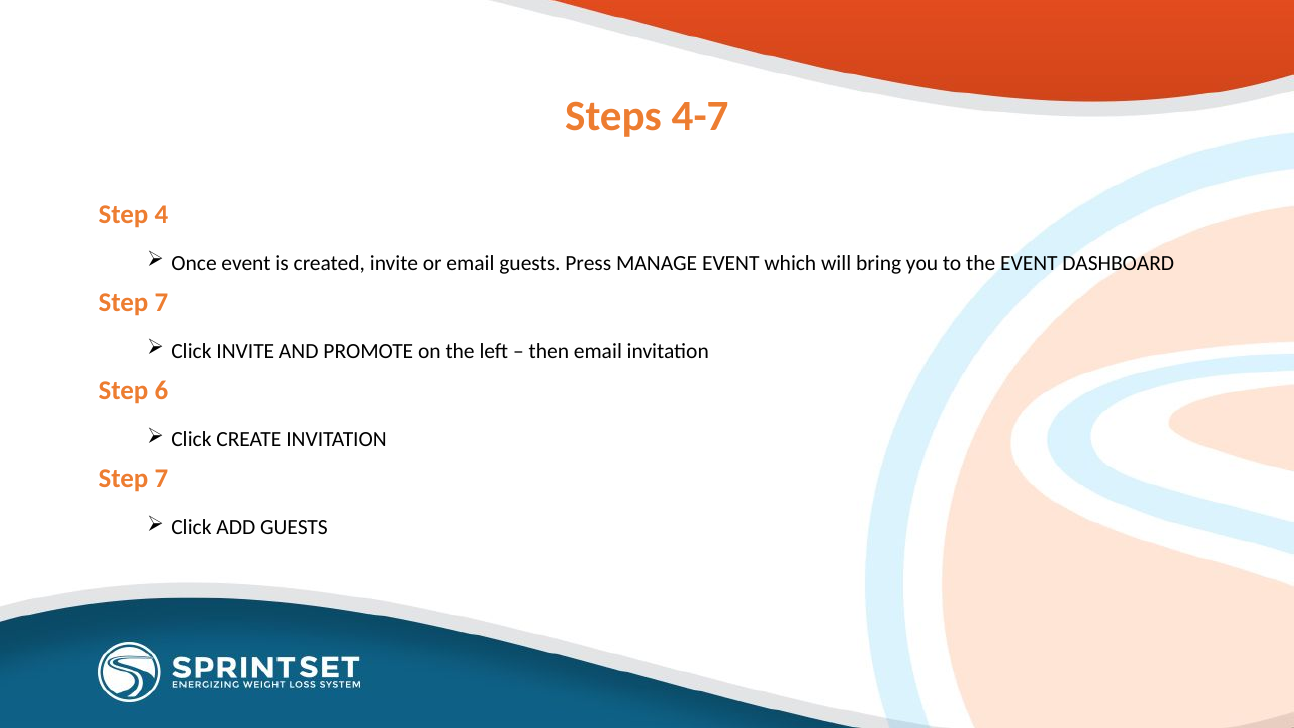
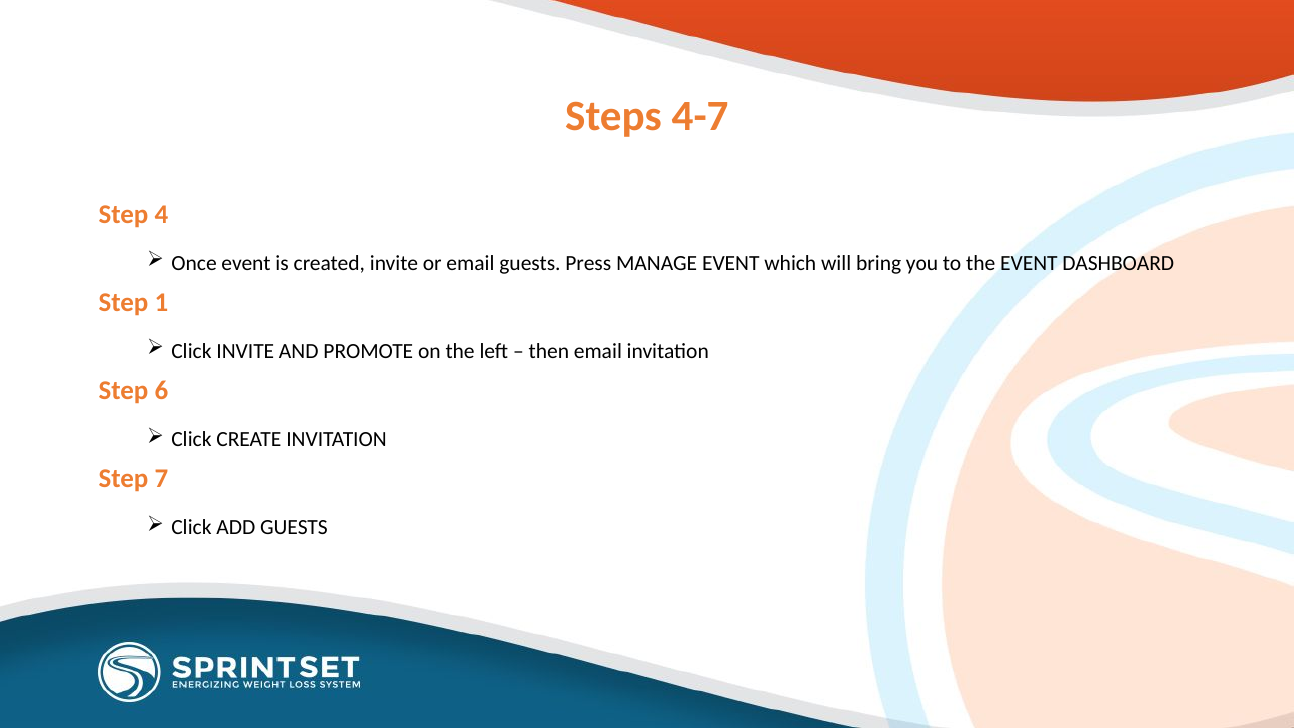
7: 7 -> 1 (161, 302)
